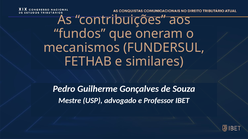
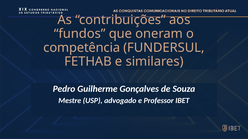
mecanismos: mecanismos -> competência (82, 48)
